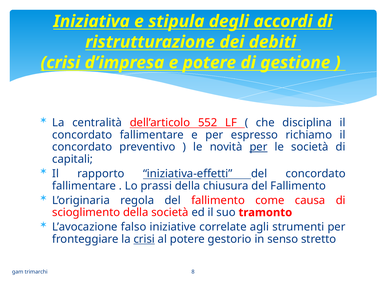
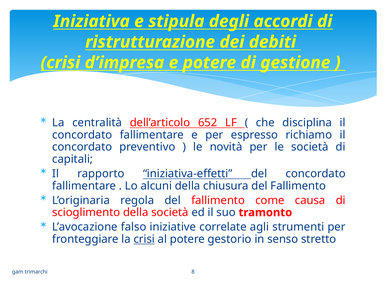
552: 552 -> 652 (208, 122)
per underline: present -> none (259, 147)
prassi: prassi -> alcuni (156, 186)
